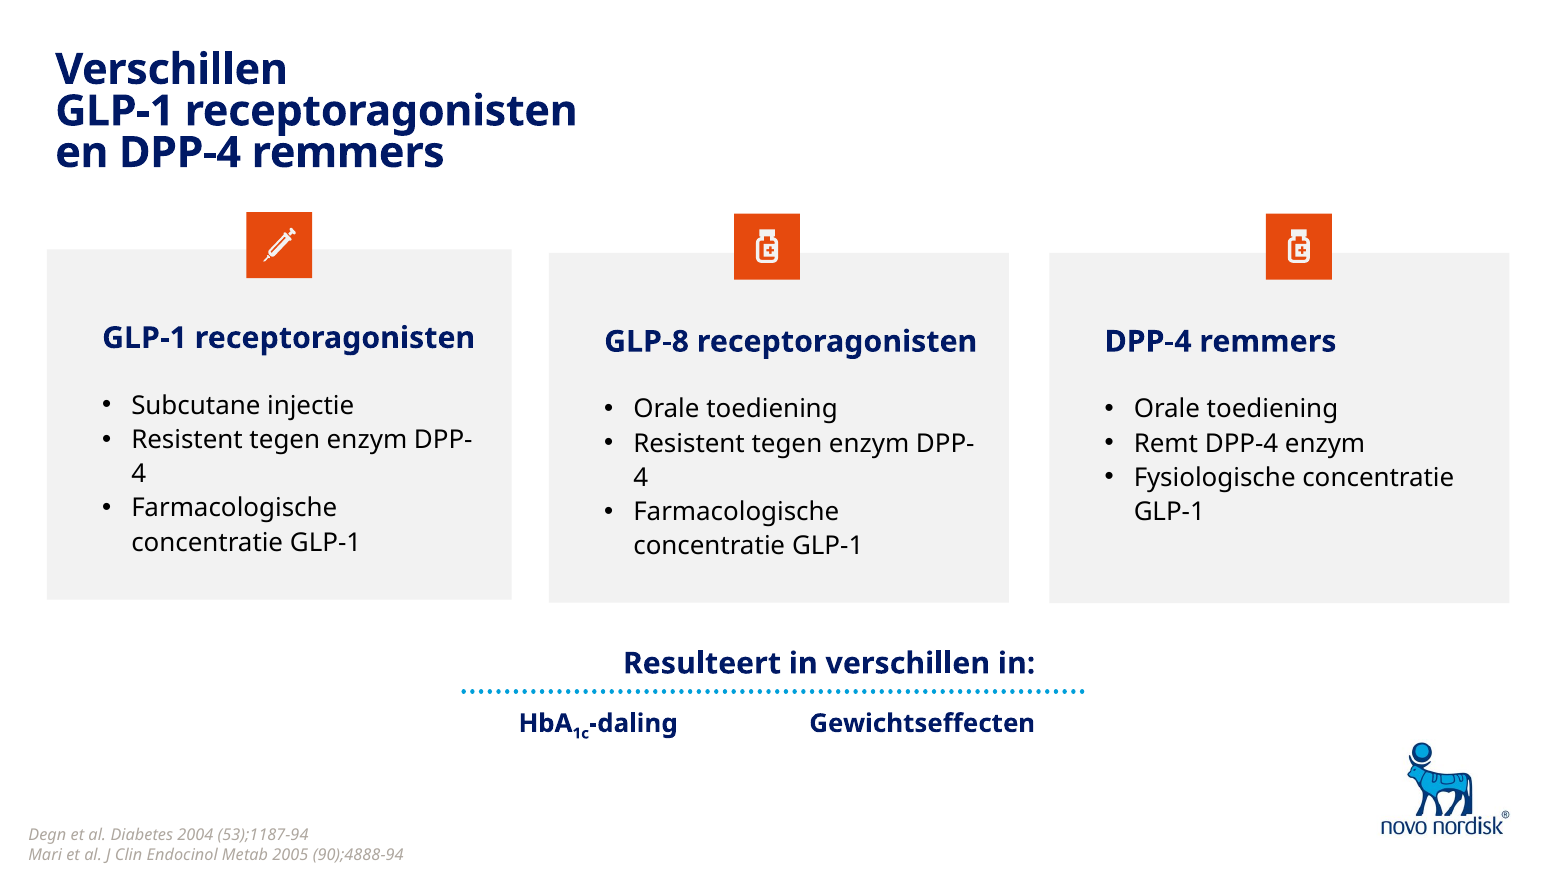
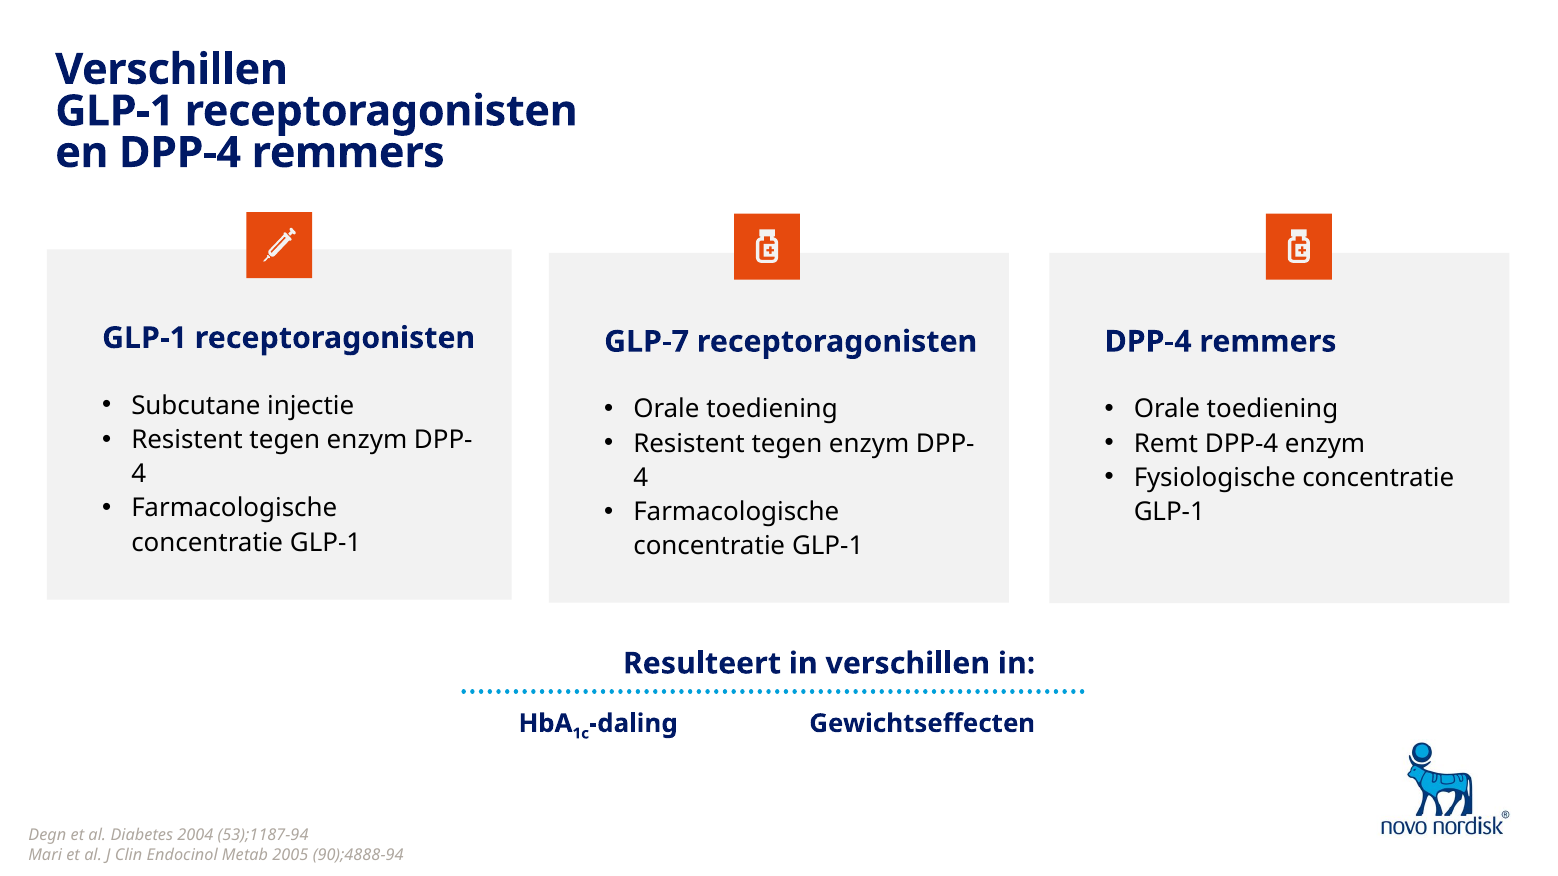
GLP-8: GLP-8 -> GLP-7 (647, 342)
